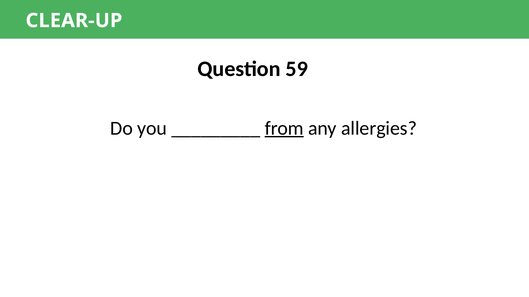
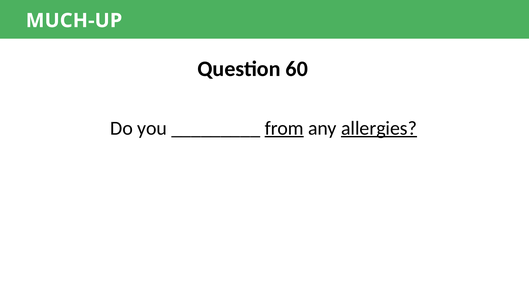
CLEAR-UP: CLEAR-UP -> MUCH-UP (74, 21)
59: 59 -> 60 (297, 69)
allergies underline: none -> present (379, 128)
